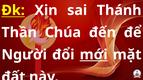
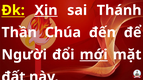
Xin underline: none -> present (46, 10)
